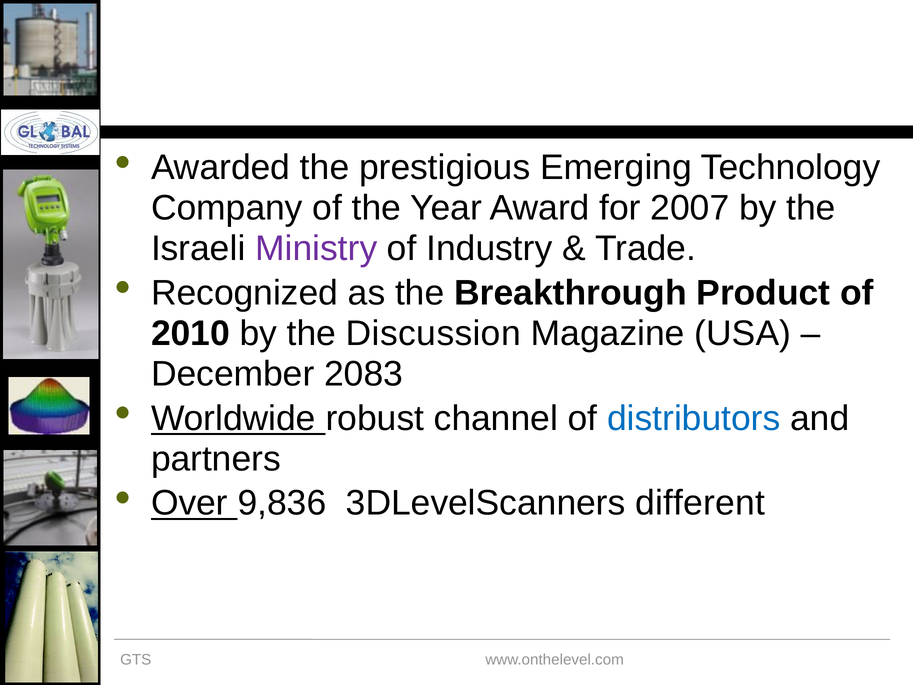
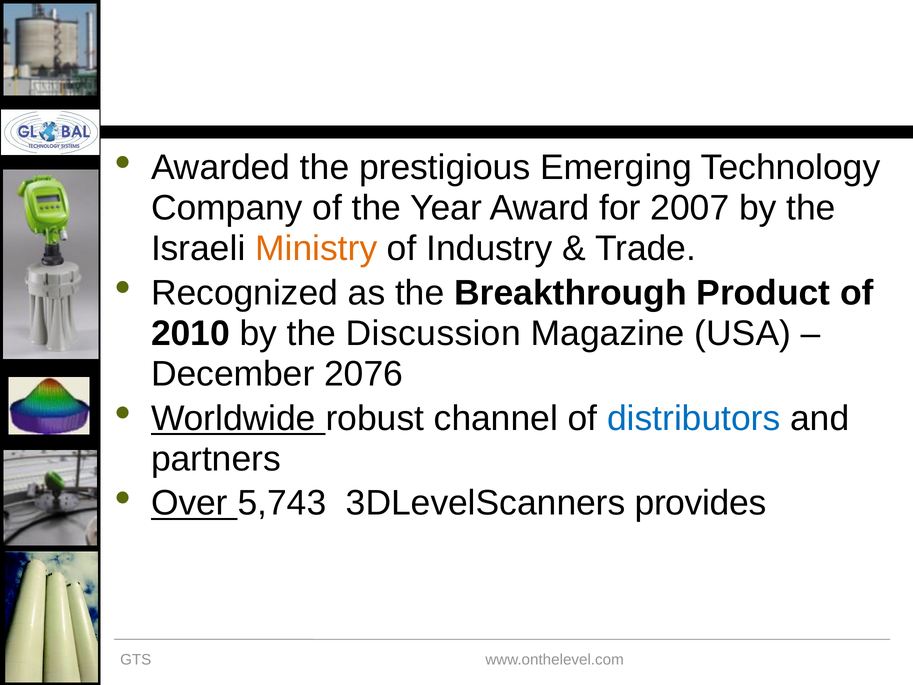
Ministry colour: purple -> orange (316, 249)
2083: 2083 -> 2076 (364, 374)
9,836: 9,836 -> 5,743 (282, 503)
different: different -> provides (700, 503)
